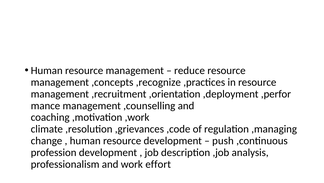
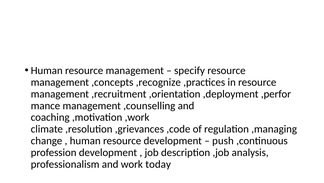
reduce: reduce -> specify (190, 70)
effort: effort -> today (158, 164)
